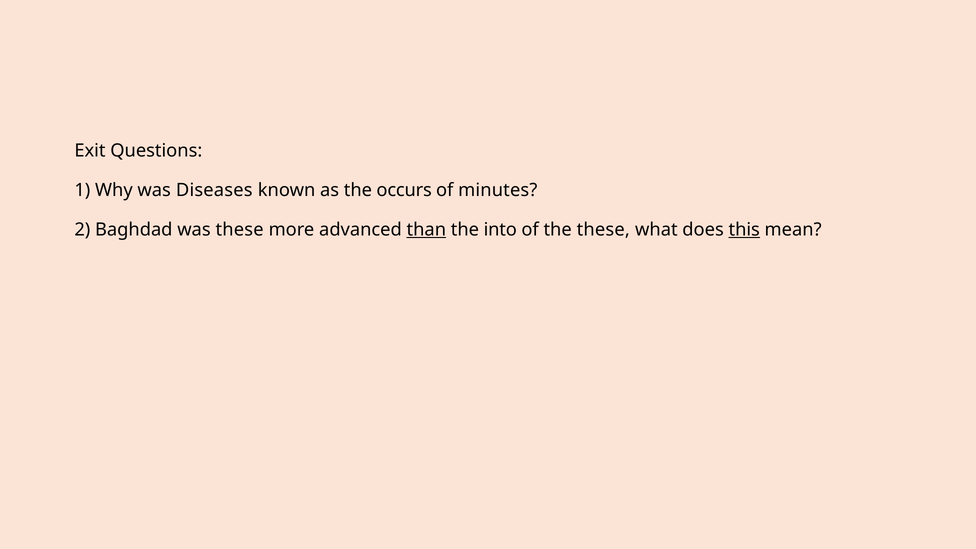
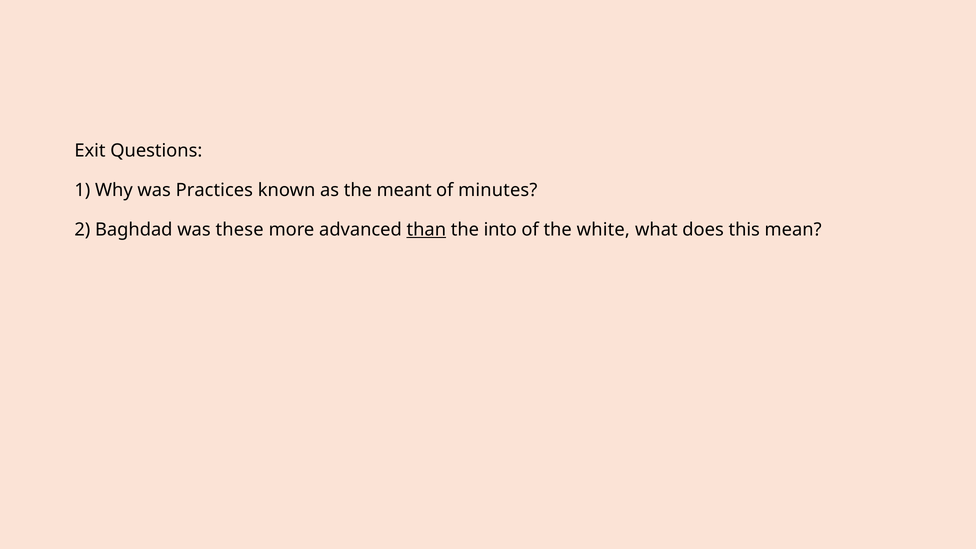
Diseases: Diseases -> Practices (214, 190)
occurs: occurs -> meant (404, 190)
the these: these -> white (603, 230)
this underline: present -> none (744, 230)
